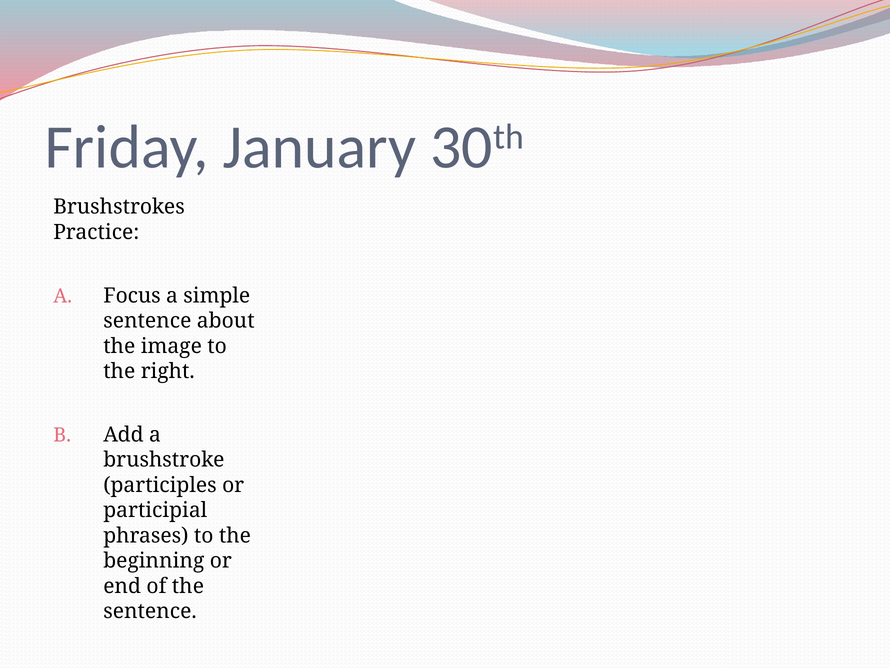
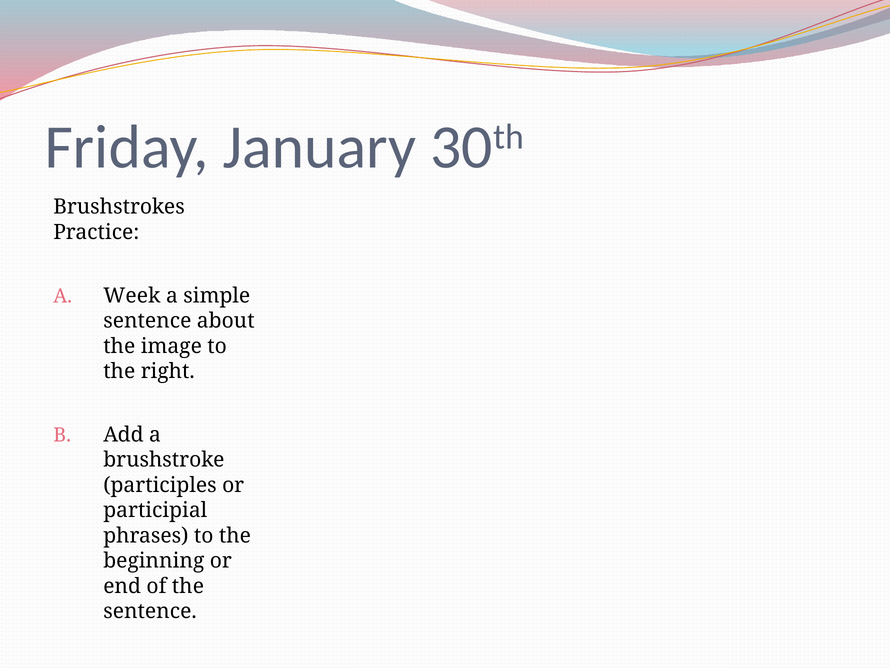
Focus: Focus -> Week (132, 295)
